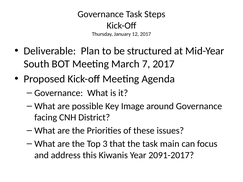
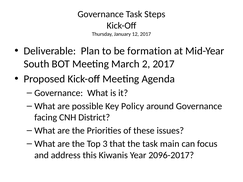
structured: structured -> formation (150, 51)
7: 7 -> 2 (146, 64)
Image: Image -> Policy (133, 106)
2091-2017: 2091-2017 -> 2096-2017 (171, 155)
